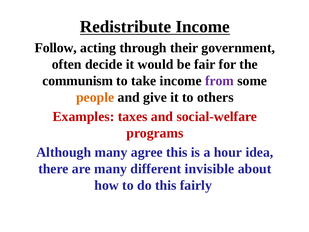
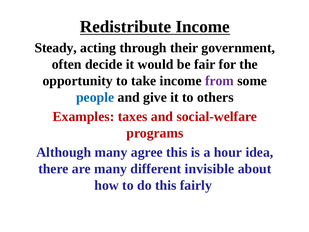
Follow: Follow -> Steady (56, 48)
communism: communism -> opportunity (78, 81)
people colour: orange -> blue (95, 97)
